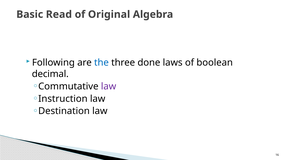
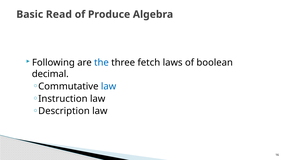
Original: Original -> Produce (109, 14)
done: done -> fetch (149, 63)
law colour: purple -> blue (109, 87)
Destination: Destination -> Description (64, 111)
